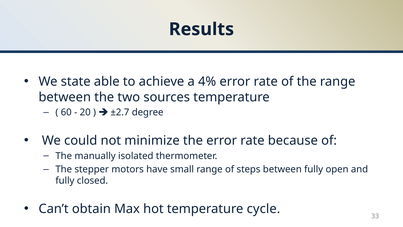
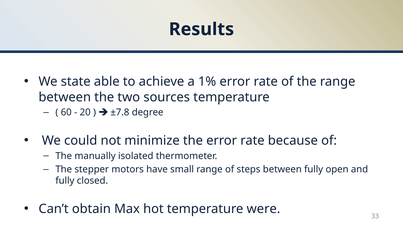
4%: 4% -> 1% (207, 82)
±2.7: ±2.7 -> ±7.8 (120, 112)
cycle: cycle -> were (263, 209)
